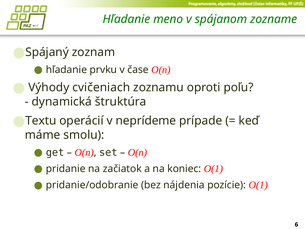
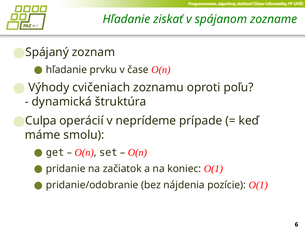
meno: meno -> ziskať (168, 19)
Textu: Textu -> Culpa (41, 121)
